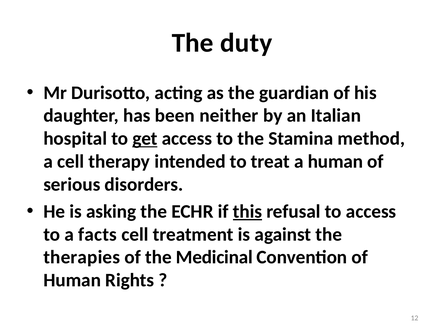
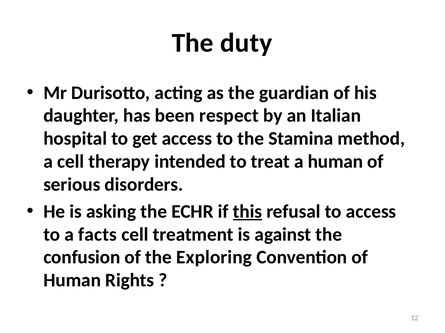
neither: neither -> respect (229, 116)
get underline: present -> none (145, 139)
therapies: therapies -> confusion (82, 258)
Medicinal: Medicinal -> Exploring (214, 258)
